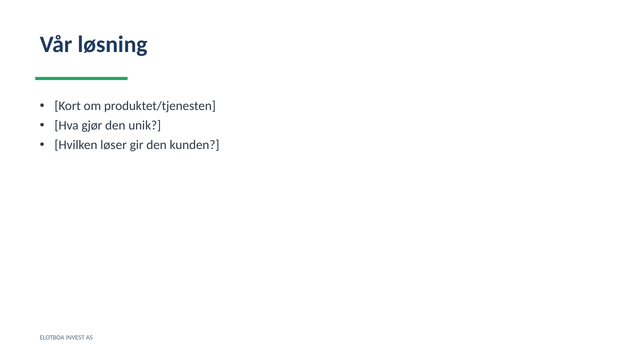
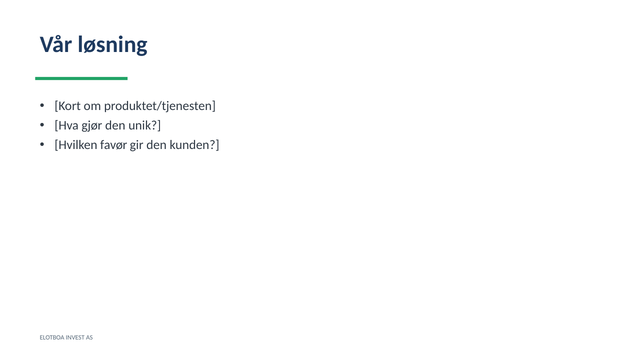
løser: løser -> favør (114, 145)
